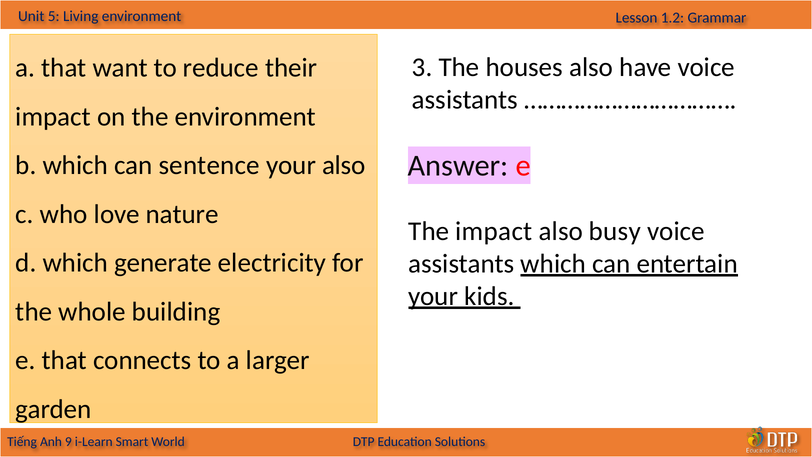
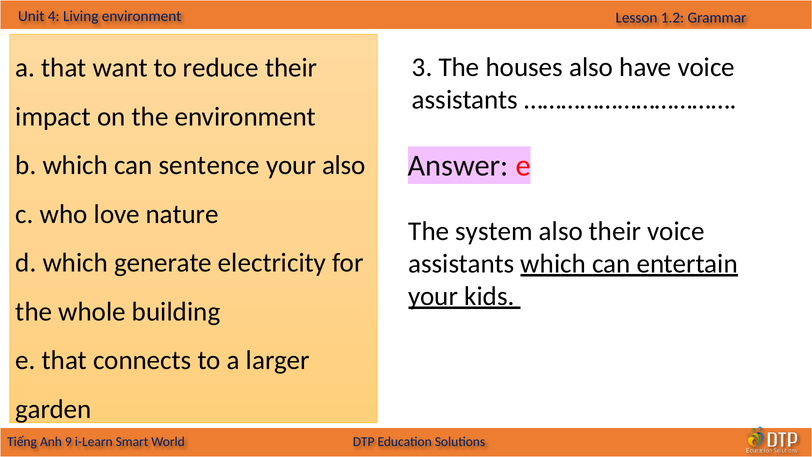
5: 5 -> 4 (54, 16)
The impact: impact -> system (494, 231)
also busy: busy -> their (615, 231)
